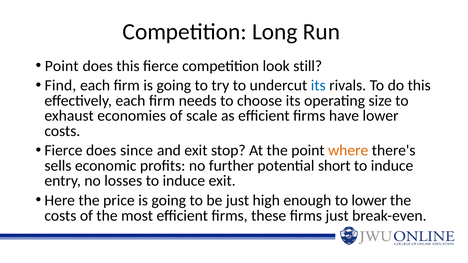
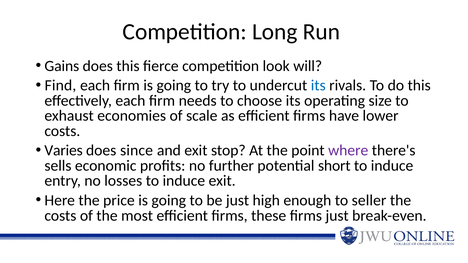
Point: Point -> Gains (62, 66)
still: still -> will (308, 66)
Fierce: Fierce -> Varies (64, 151)
where colour: orange -> purple (348, 151)
to lower: lower -> seller (369, 201)
